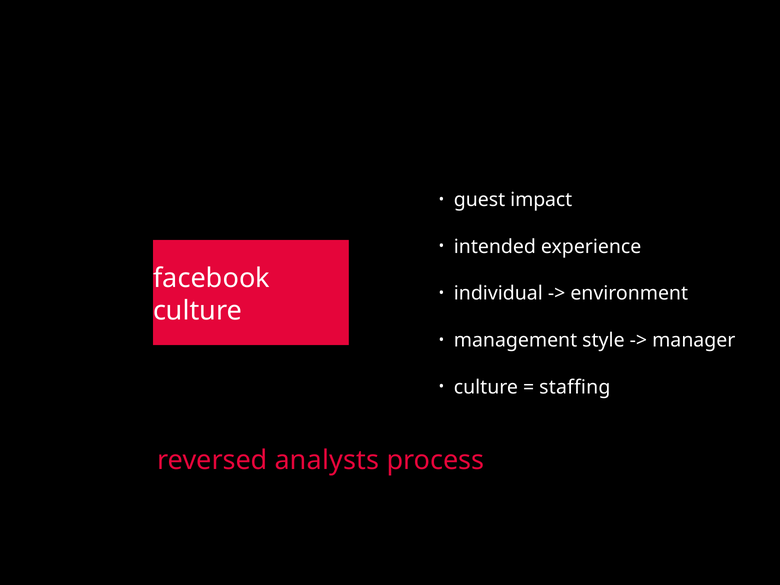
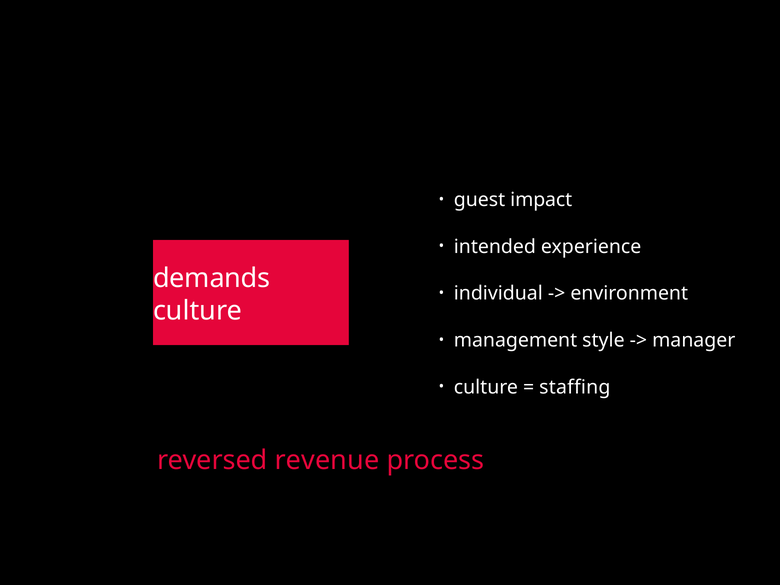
facebook: facebook -> demands (212, 278)
analysts: analysts -> revenue (327, 460)
